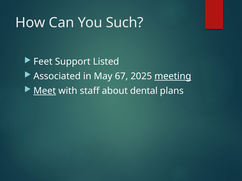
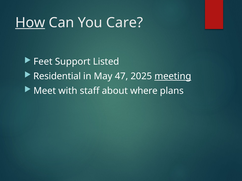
How underline: none -> present (30, 23)
Such: Such -> Care (125, 23)
Associated: Associated -> Residential (57, 76)
67: 67 -> 47 (121, 76)
Meet underline: present -> none (45, 91)
dental: dental -> where (144, 91)
